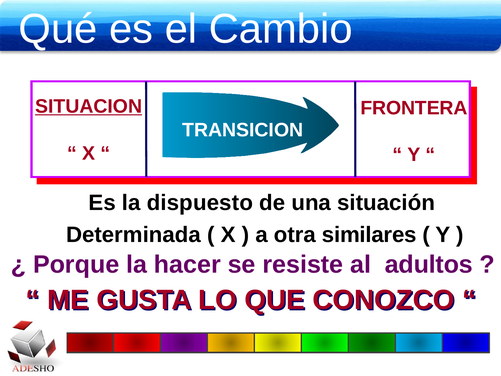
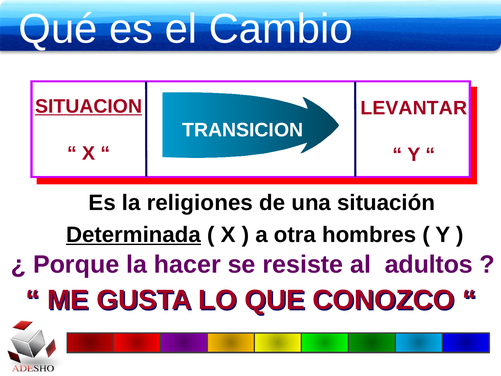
FRONTERA: FRONTERA -> LEVANTAR (414, 108)
dispuesto: dispuesto -> religiones (200, 203)
Determinada underline: none -> present (133, 235)
similares: similares -> hombres (369, 235)
